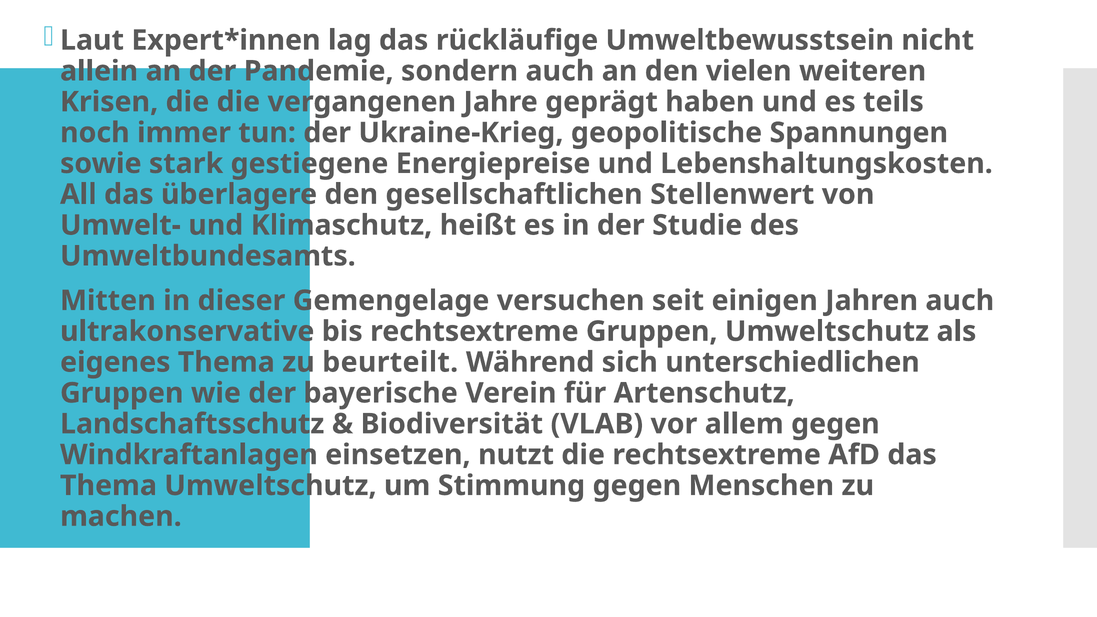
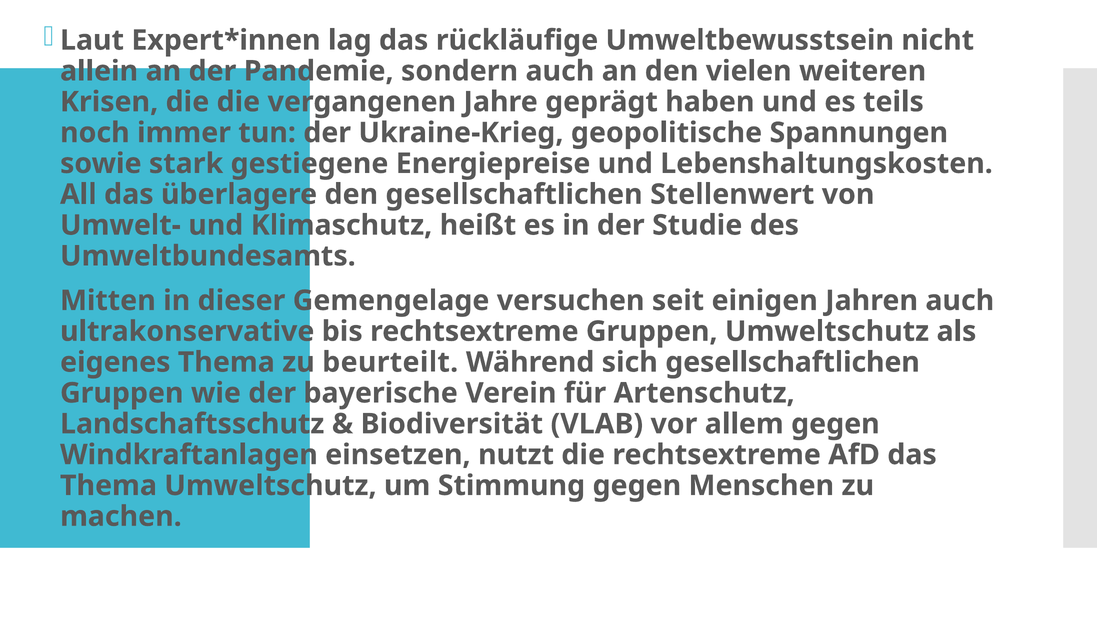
sich unterschiedlichen: unterschiedlichen -> gesellschaftlichen (793, 362)
